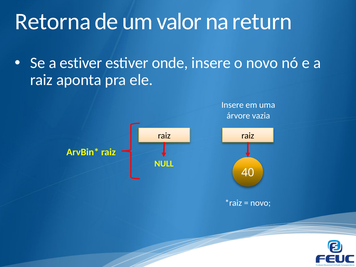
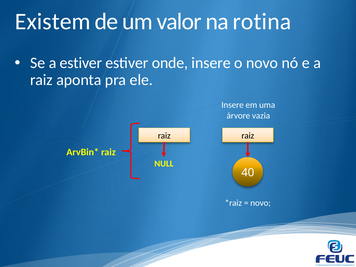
Retorna: Retorna -> Existem (53, 22)
return: return -> rotina (262, 22)
